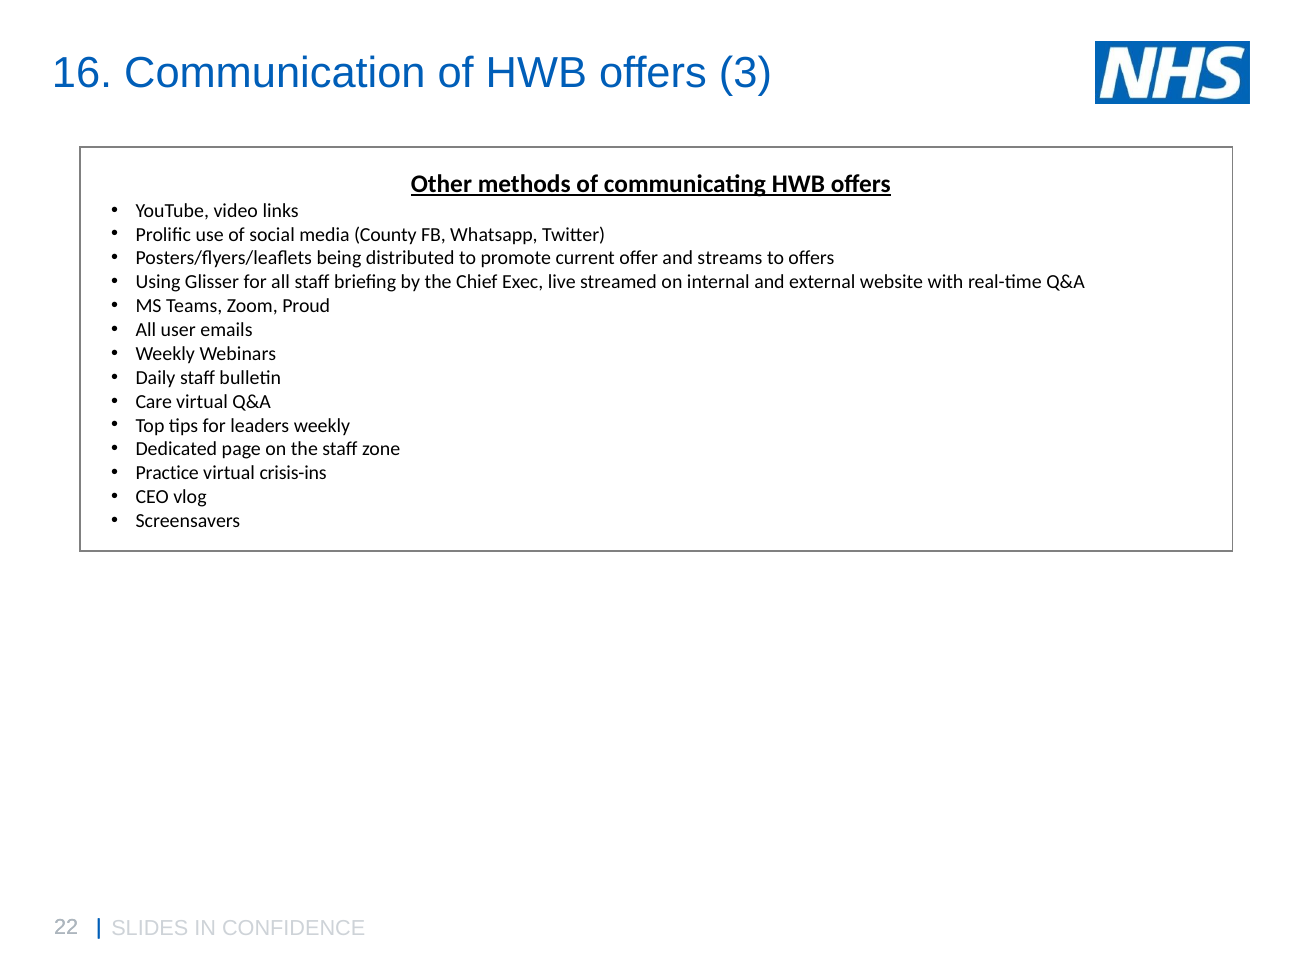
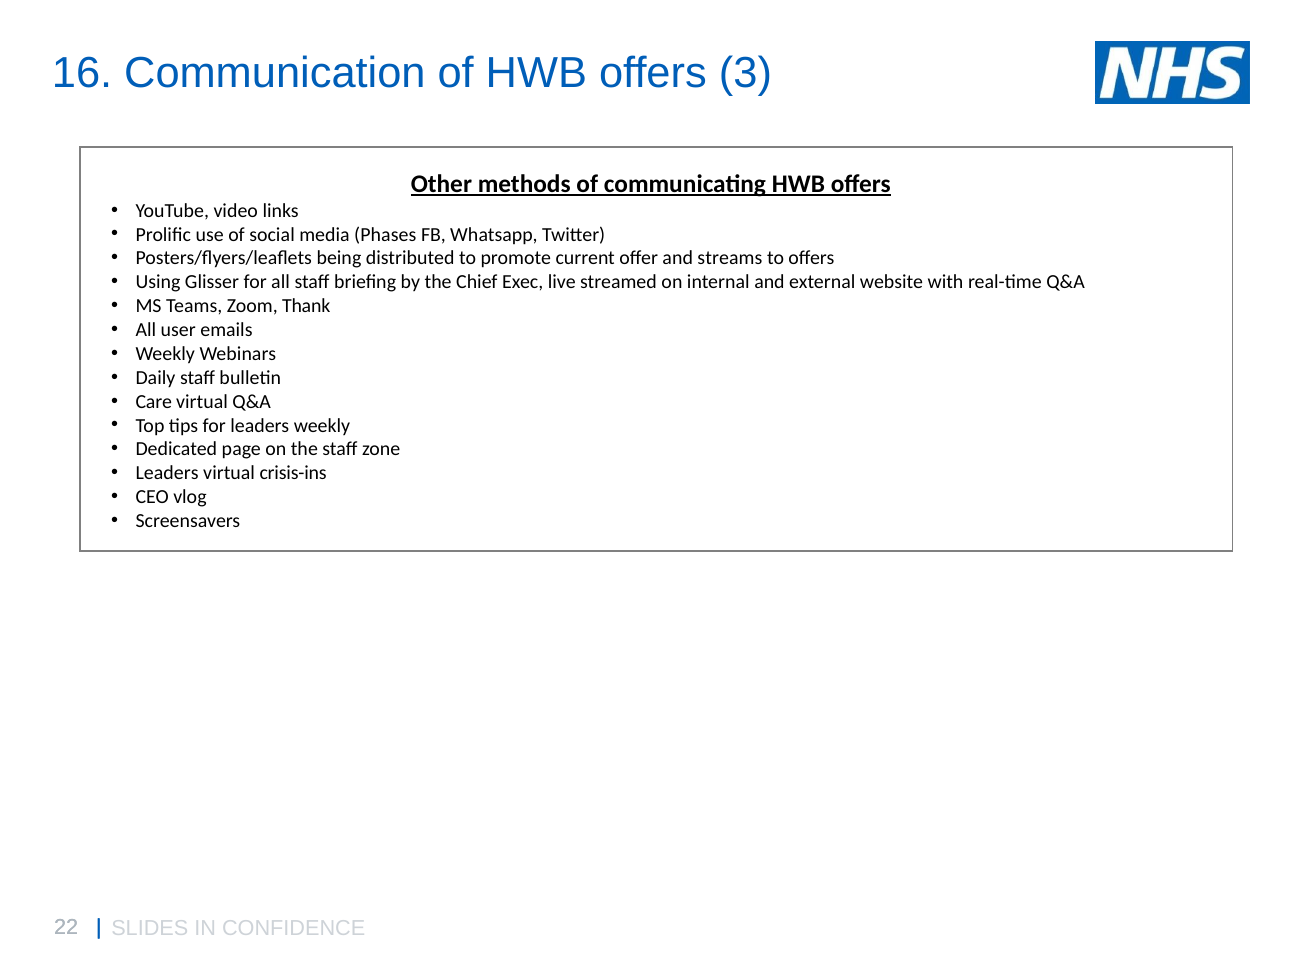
County: County -> Phases (385, 235)
Proud: Proud -> Thank (306, 306)
Practice: Practice -> Leaders (167, 473)
